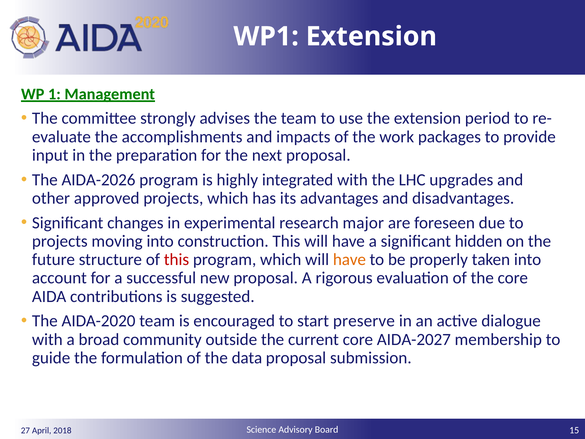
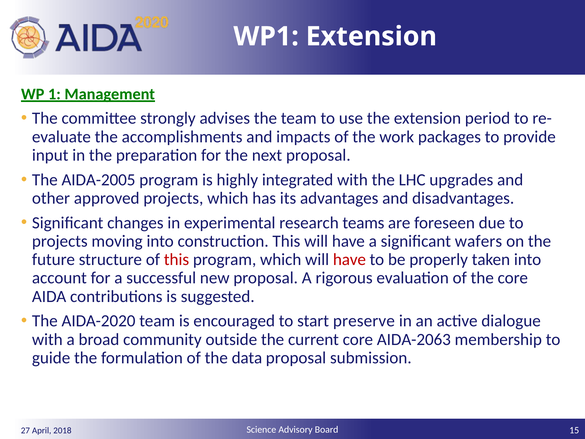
AIDA-2026: AIDA-2026 -> AIDA-2005 (98, 180)
major: major -> teams (363, 223)
hidden: hidden -> wafers (478, 241)
have colour: orange -> red (349, 259)
AIDA-2027: AIDA-2027 -> AIDA-2063 (414, 339)
